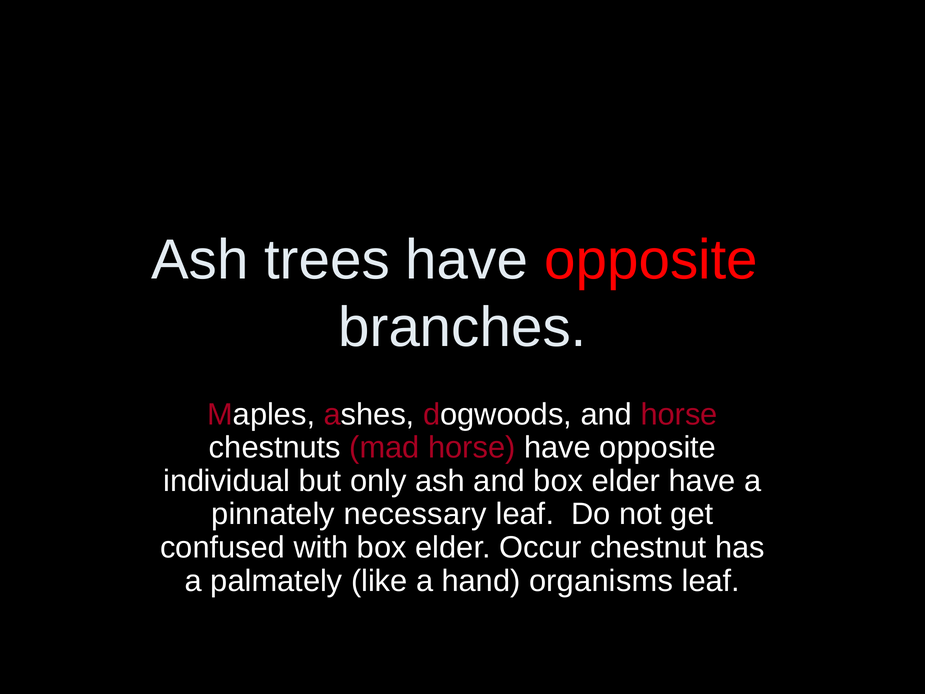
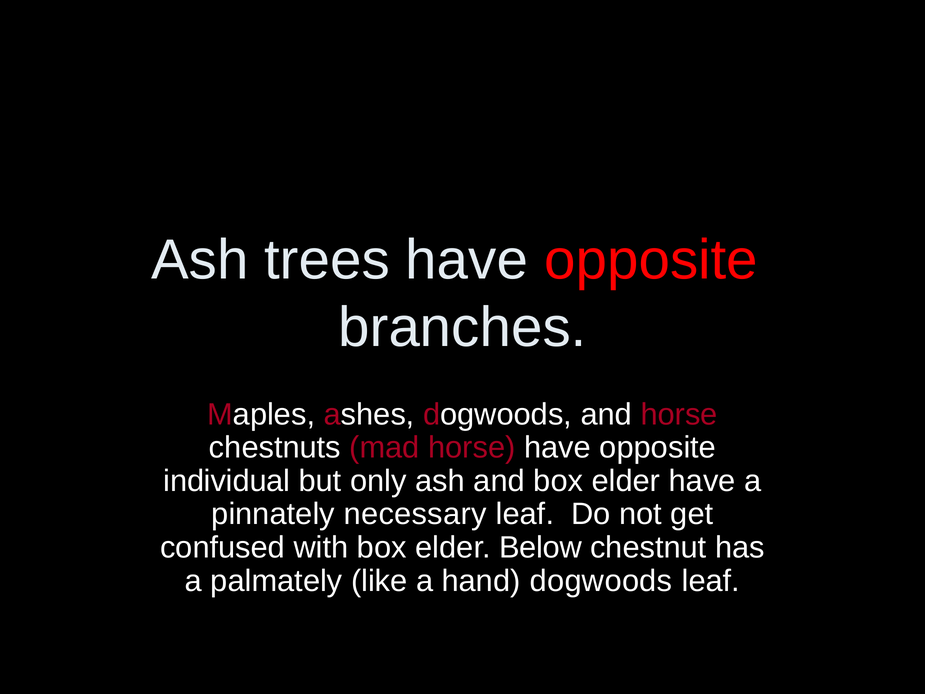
Occur: Occur -> Below (541, 547)
hand organisms: organisms -> dogwoods (601, 581)
